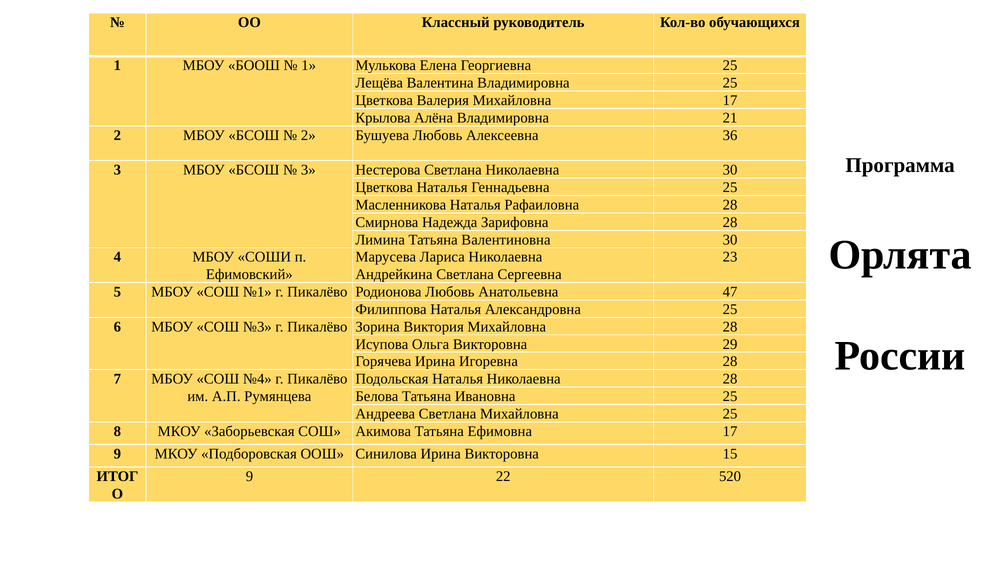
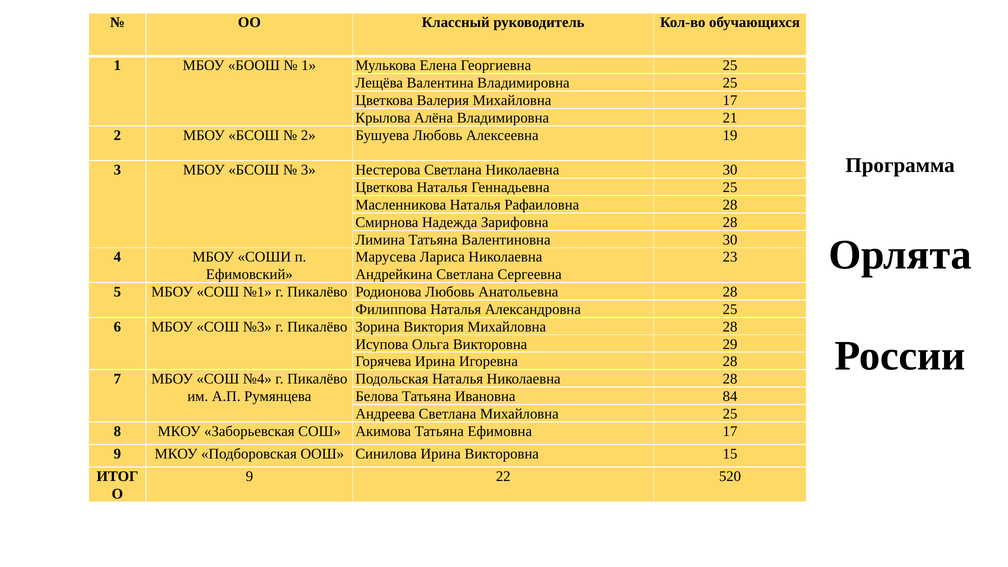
36: 36 -> 19 (730, 135)
Анатольевна 47: 47 -> 28 (730, 292)
Ивановна 25: 25 -> 84 (730, 396)
